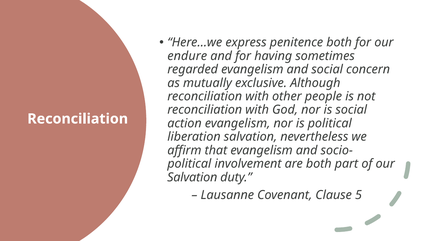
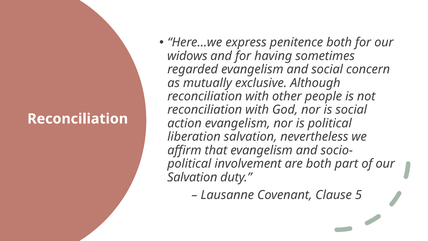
endure: endure -> widows (187, 56)
